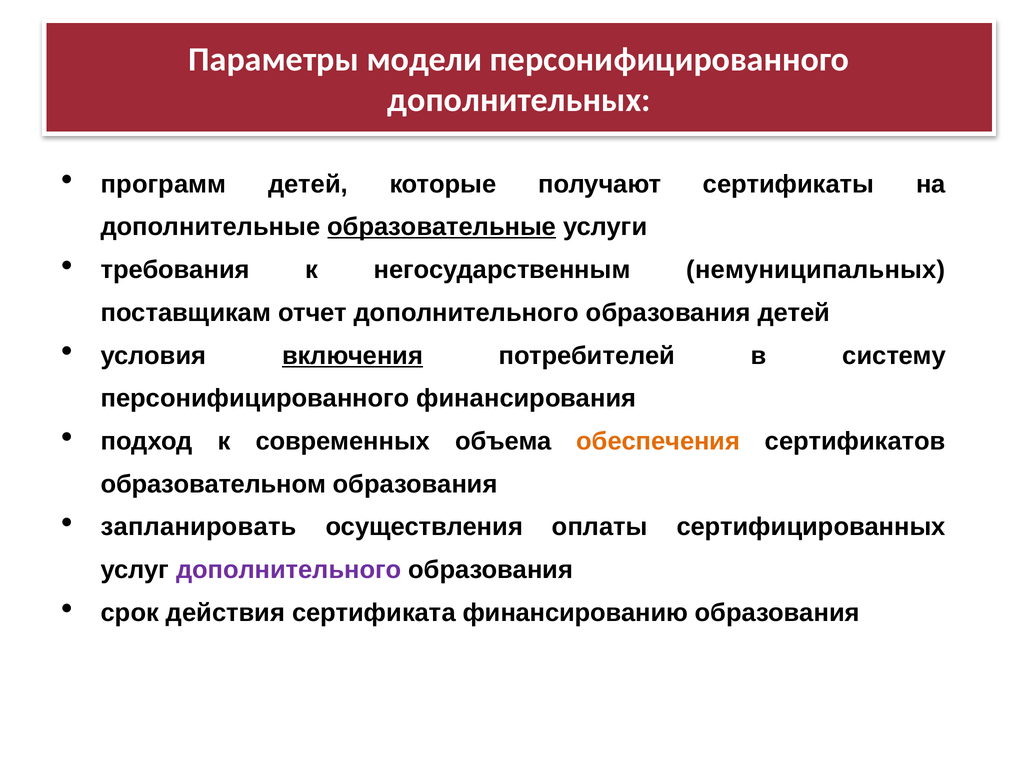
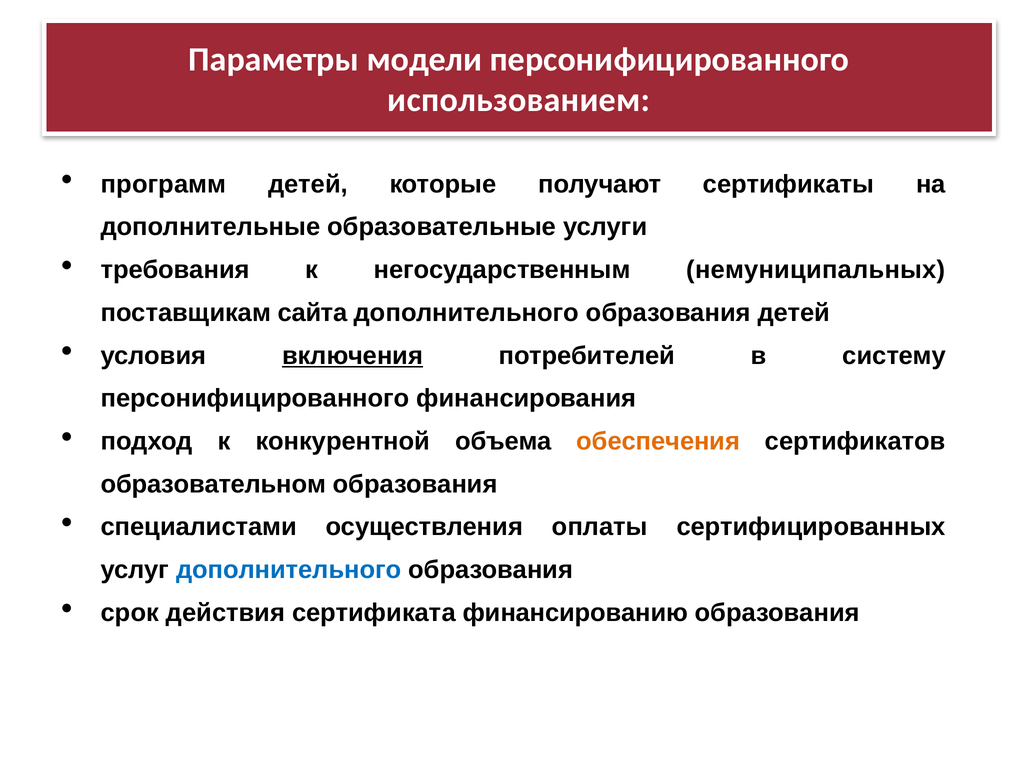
дополнительных: дополнительных -> использованием (519, 100)
образовательные underline: present -> none (442, 227)
отчет: отчет -> сайта (313, 313)
современных: современных -> конкурентной (343, 442)
запланировать: запланировать -> специалистами (199, 527)
дополнительного colour: purple -> blue (289, 570)
